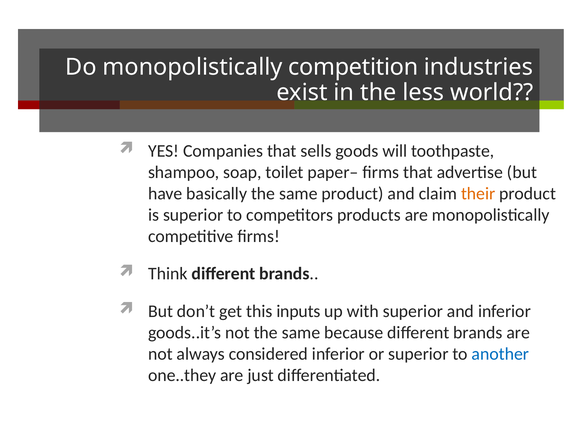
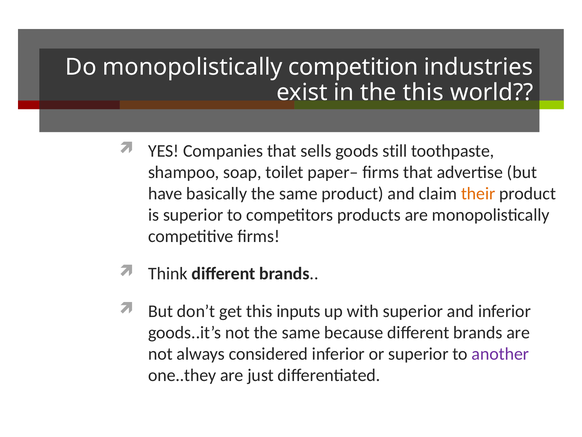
the less: less -> this (423, 92)
will: will -> still (395, 151)
another colour: blue -> purple (500, 354)
